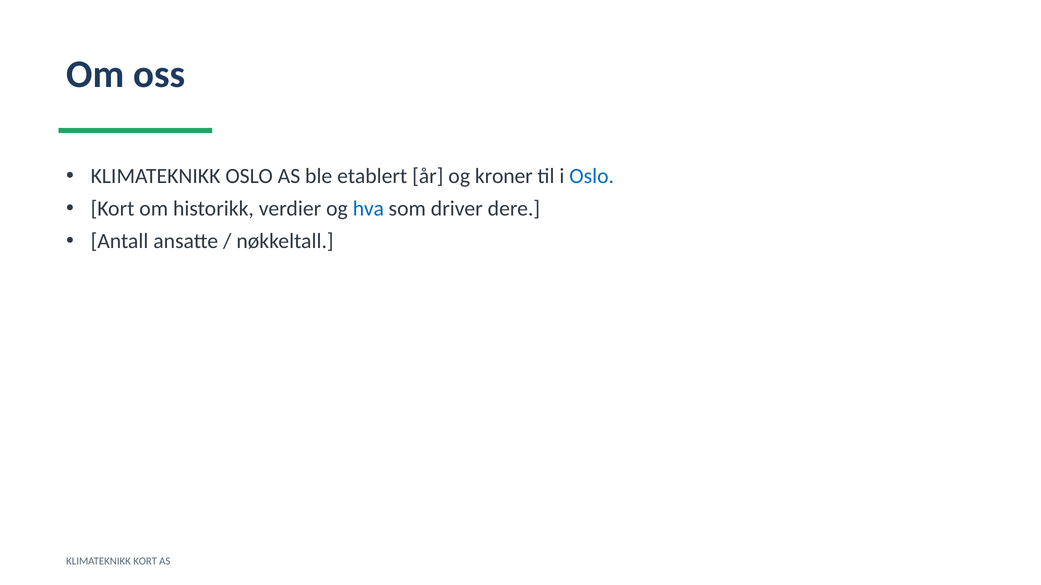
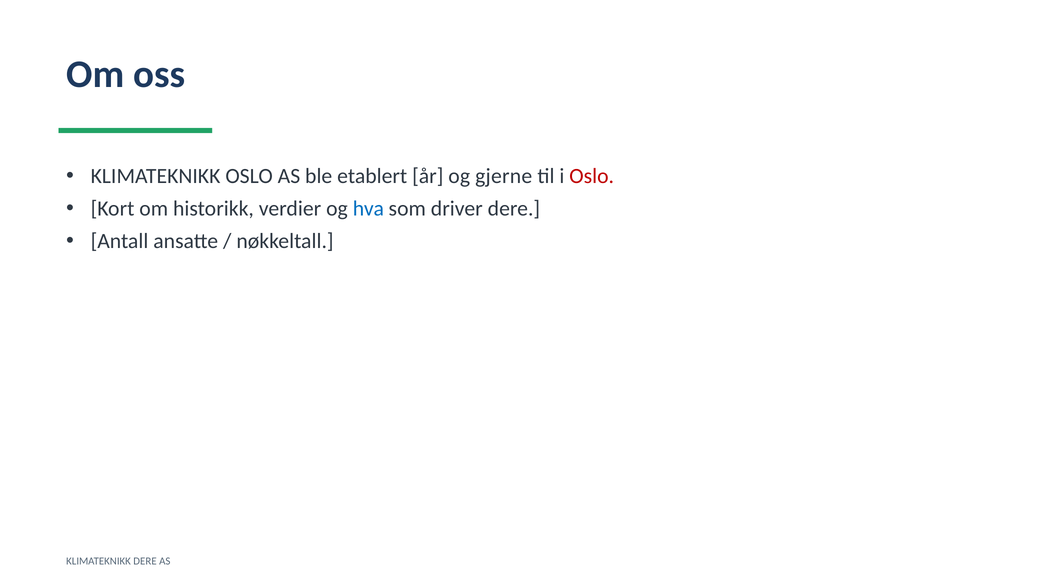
kroner: kroner -> gjerne (504, 176)
Oslo colour: blue -> red (592, 176)
KLIMATEKNIKK KORT: KORT -> DERE (145, 562)
